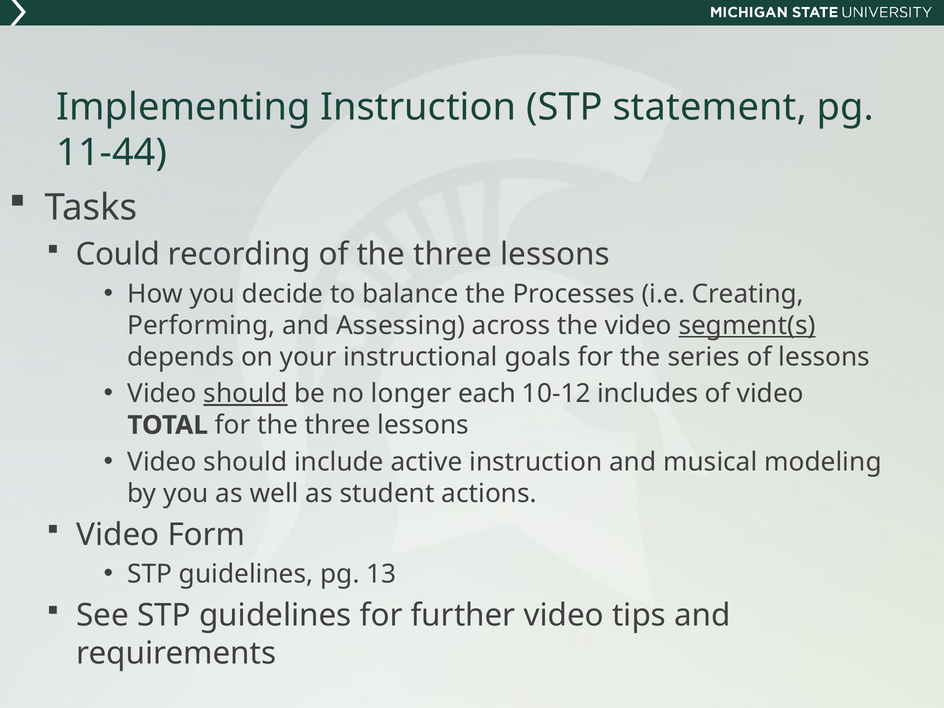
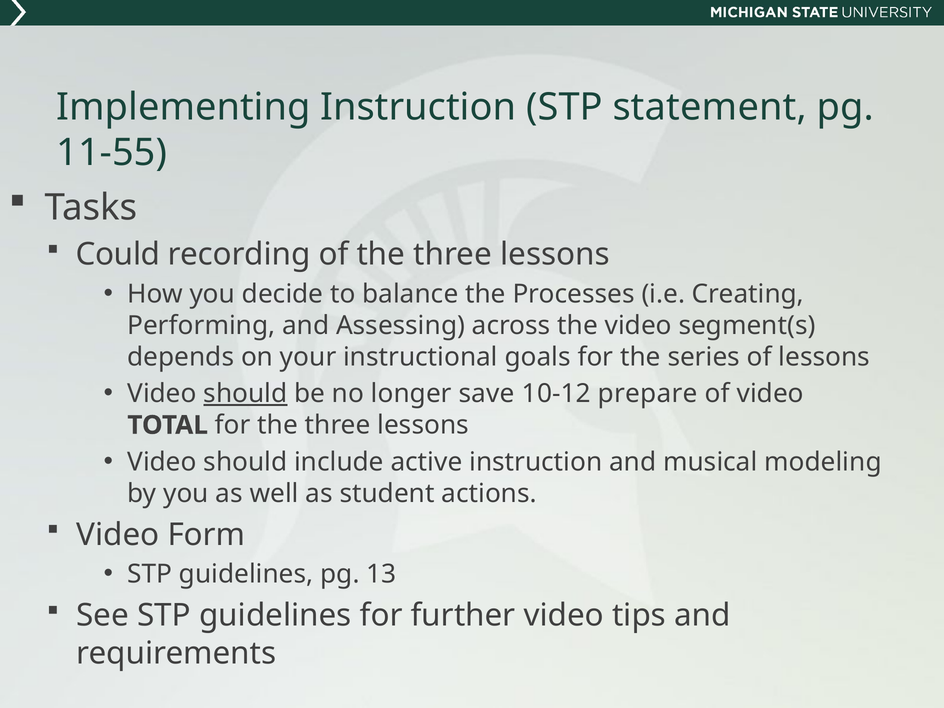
11-44: 11-44 -> 11-55 (112, 153)
segment(s underline: present -> none (747, 326)
each: each -> save (487, 394)
includes: includes -> prepare (648, 394)
